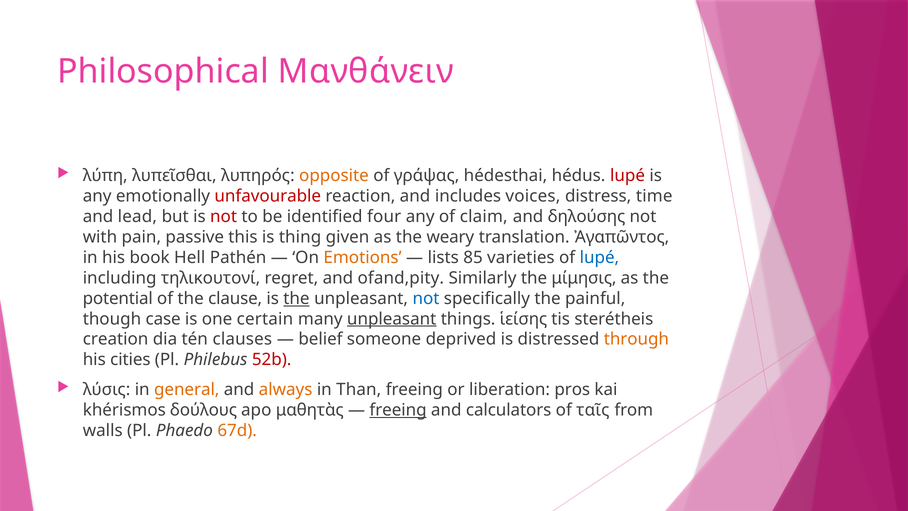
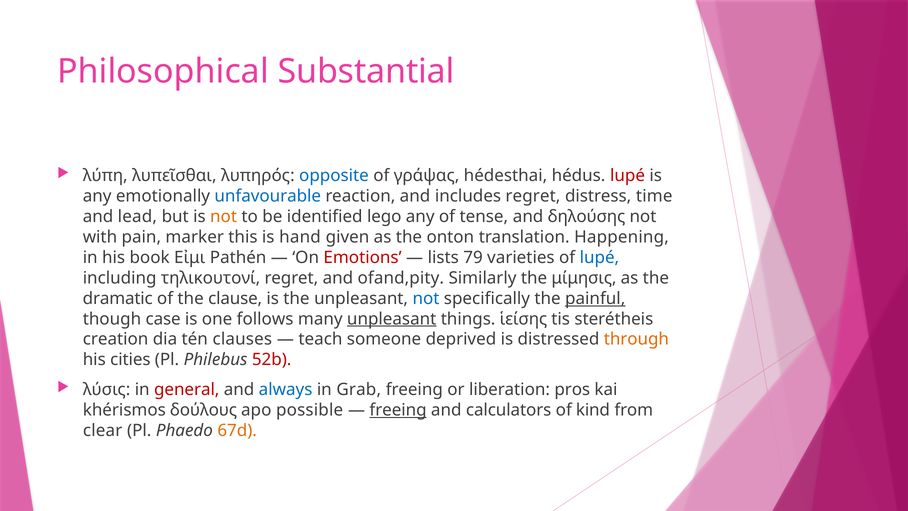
Μανθάνειν: Μανθάνειν -> Substantial (366, 72)
opposite colour: orange -> blue (334, 176)
unfavourable colour: red -> blue (268, 196)
includes voices: voices -> regret (533, 196)
not colour: red -> orange (224, 217)
four: four -> lego (384, 217)
claim: claim -> tense (484, 217)
passive: passive -> marker (195, 237)
thing: thing -> hand (300, 237)
weary: weary -> onton (450, 237)
Ἀγαπῶντος: Ἀγαπῶντος -> Happening (622, 237)
Hell: Hell -> Εἰμι (190, 257)
Emotions colour: orange -> red (363, 257)
85: 85 -> 79 (473, 257)
potential: potential -> dramatic (118, 298)
the underline: present -> none (296, 298)
painful underline: none -> present (595, 298)
certain: certain -> follows (265, 319)
belief: belief -> teach (320, 339)
general colour: orange -> red (187, 389)
always colour: orange -> blue (286, 389)
Than: Than -> Grab (359, 389)
μαθητὰς: μαθητὰς -> possible (310, 410)
ταῖς: ταῖς -> kind (593, 410)
walls: walls -> clear (103, 430)
